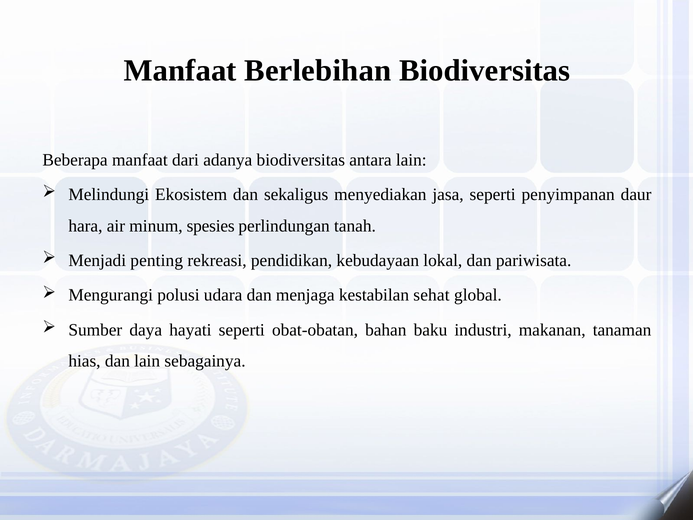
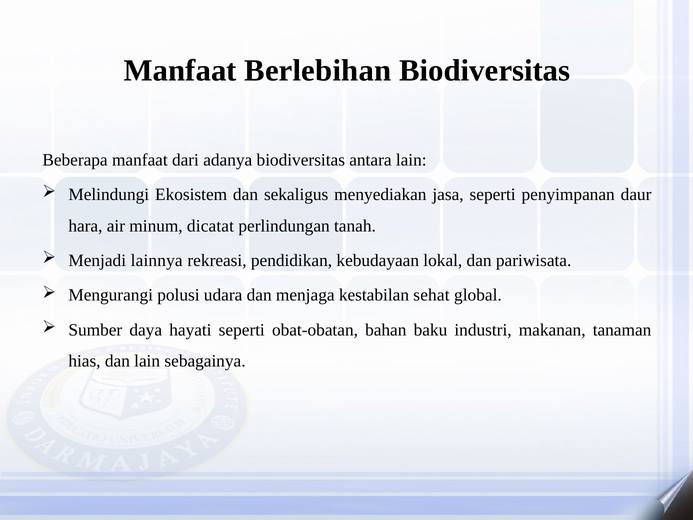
spesies: spesies -> dicatat (210, 226)
penting: penting -> lainnya (157, 260)
